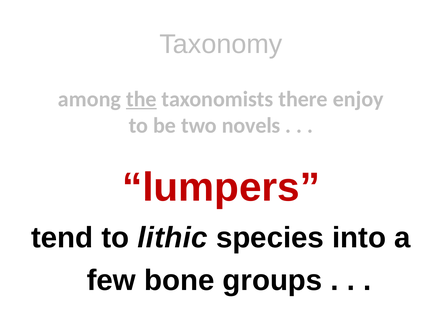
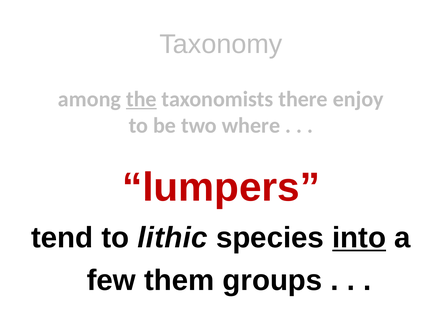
novels: novels -> where (251, 125)
into underline: none -> present (359, 237)
bone: bone -> them (179, 280)
